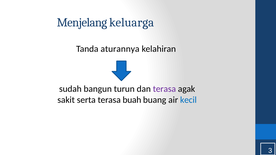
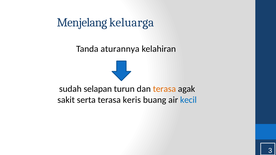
bangun: bangun -> selapan (98, 89)
terasa colour: purple -> orange (164, 89)
buah: buah -> keris (132, 100)
